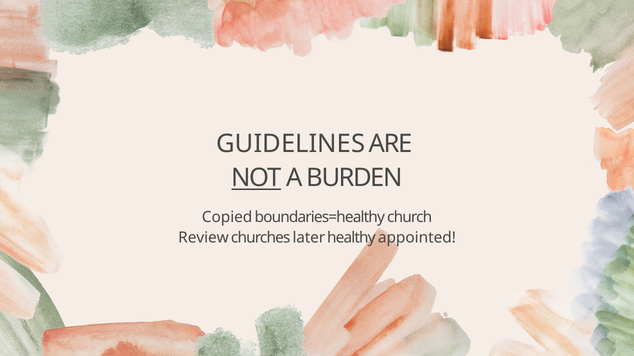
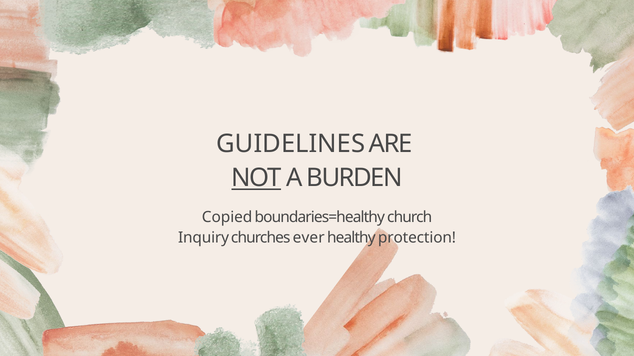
Review: Review -> Inquiry (204, 238)
later: later -> ever (309, 238)
appointed: appointed -> protection (417, 238)
